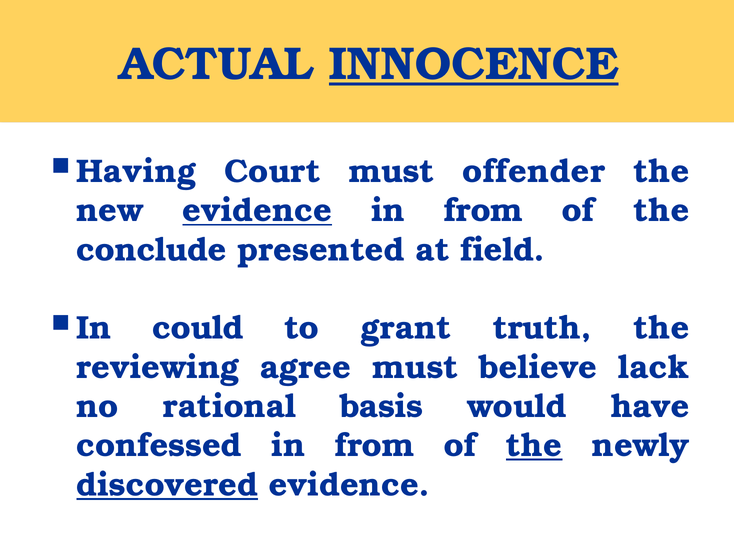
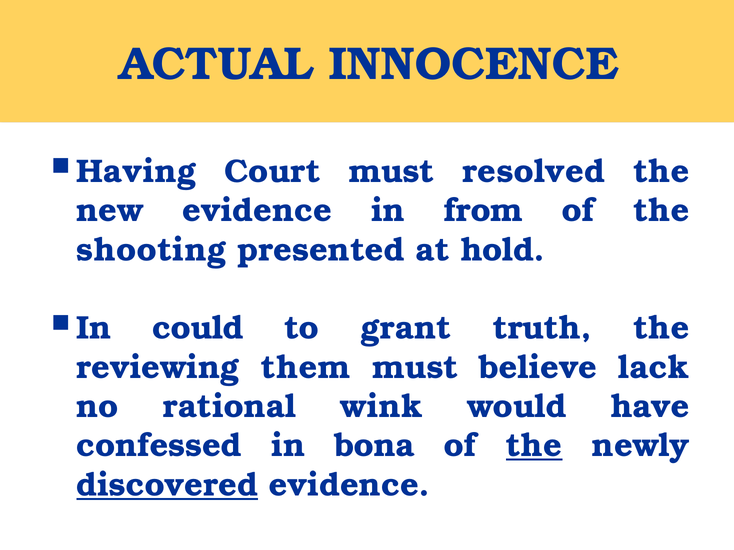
INNOCENCE underline: present -> none (474, 64)
offender: offender -> resolved (534, 172)
evidence underline: present -> none (257, 211)
conclude: conclude -> shooting (151, 250)
field: field -> hold (503, 250)
agree: agree -> them (306, 368)
basis: basis -> wink (381, 407)
from: from -> bona (375, 446)
